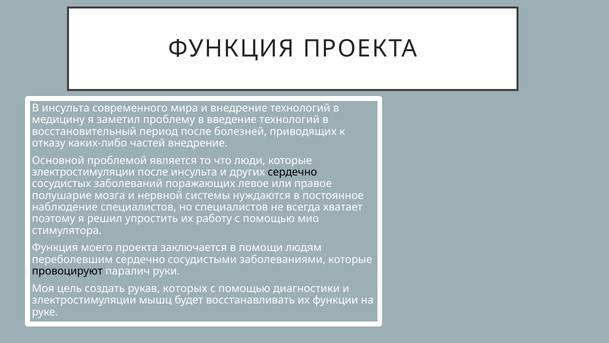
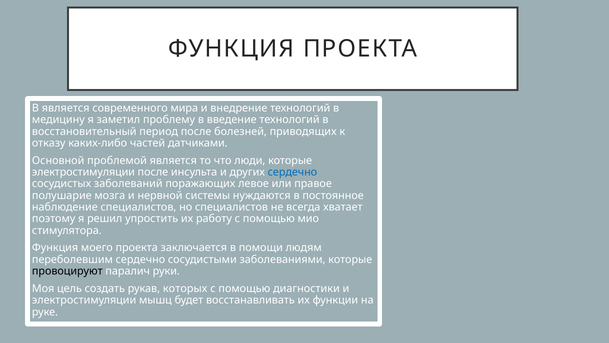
В инсульта: инсульта -> является (66, 108)
частей внедрение: внедрение -> датчиками (198, 143)
сердечно colour: black -> blue (292, 172)
